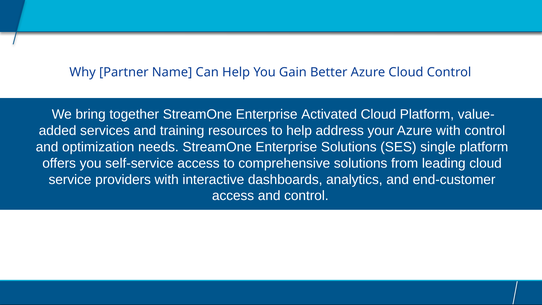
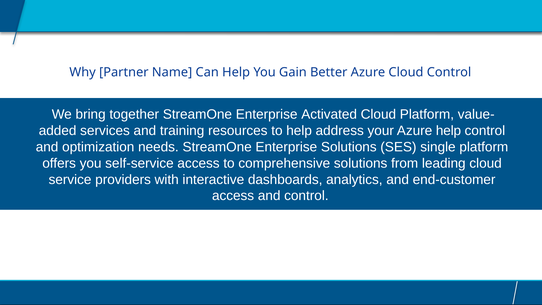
Azure with: with -> help (448, 131)
